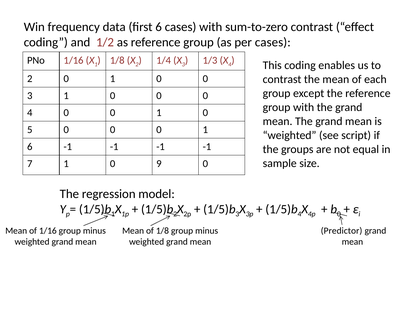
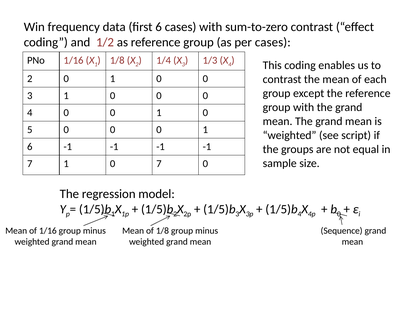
0 9: 9 -> 7 (159, 164)
Predictor: Predictor -> Sequence (342, 231)
